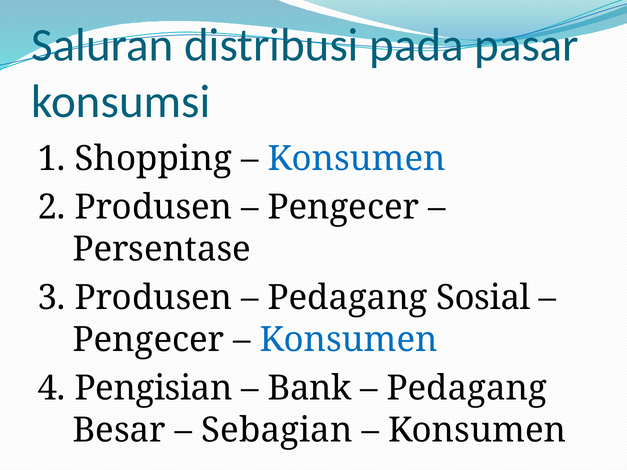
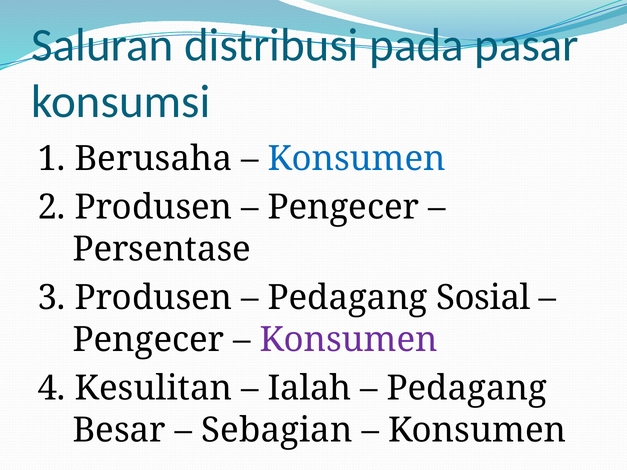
Shopping: Shopping -> Berusaha (153, 159)
Konsumen colour: blue -> purple (349, 340)
Pengisian: Pengisian -> Kesulitan (153, 389)
Bank: Bank -> Ialah (310, 389)
